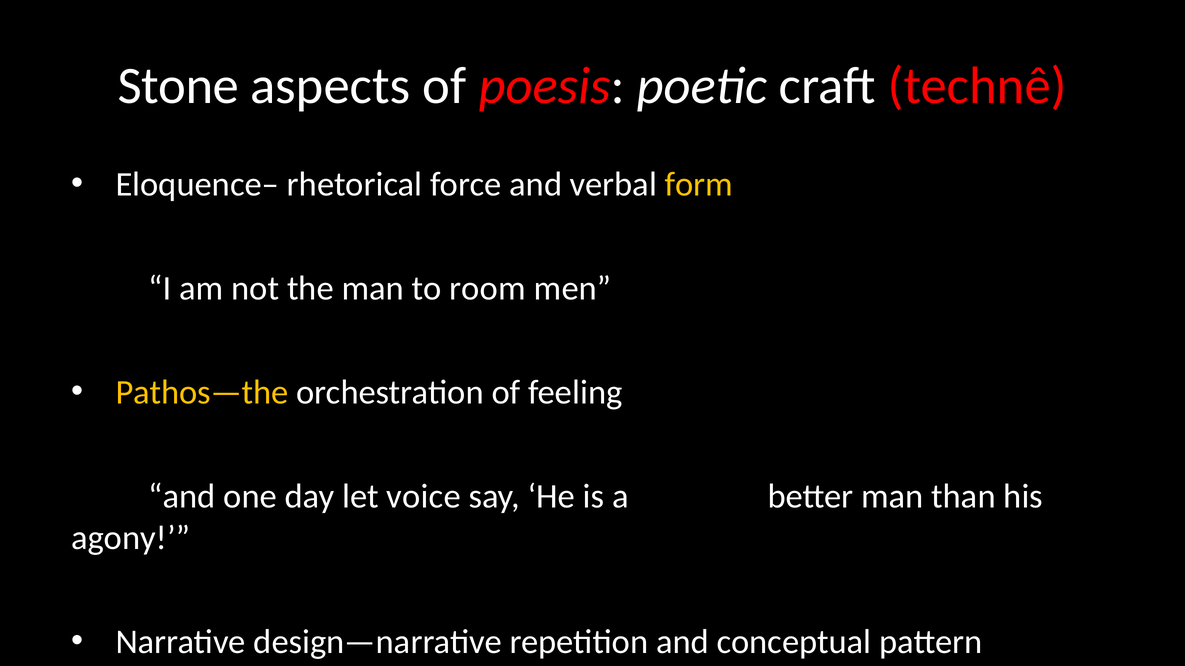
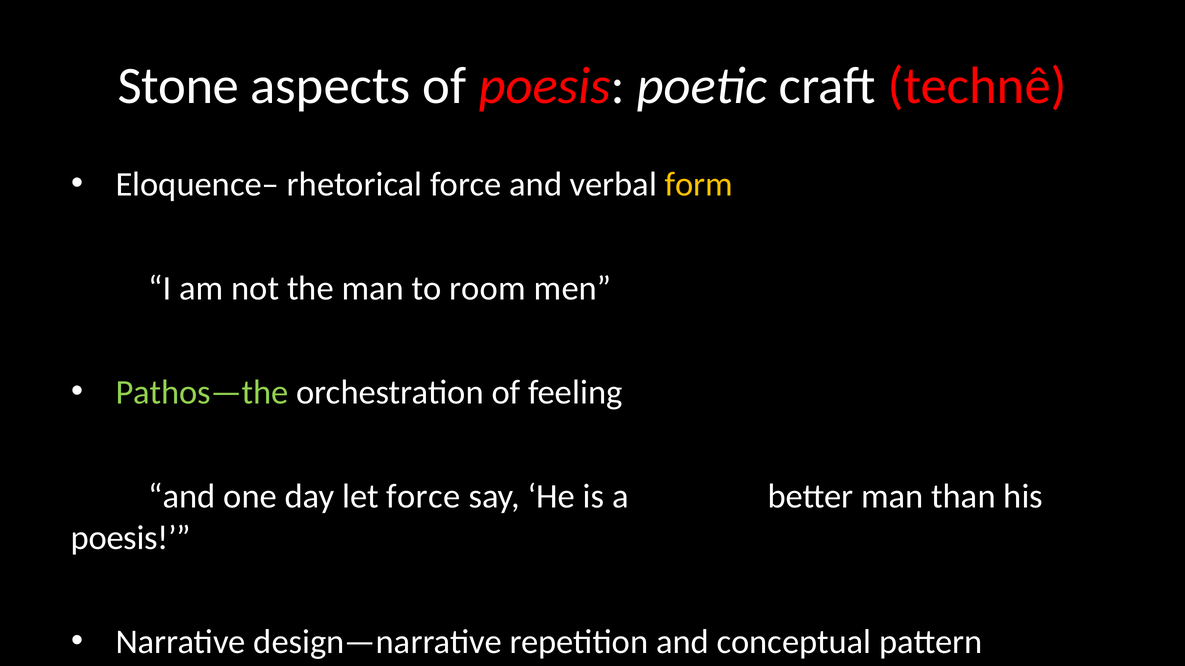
Pathos—the colour: yellow -> light green (202, 393)
let voice: voice -> force (423, 497)
agony: agony -> poesis (131, 538)
